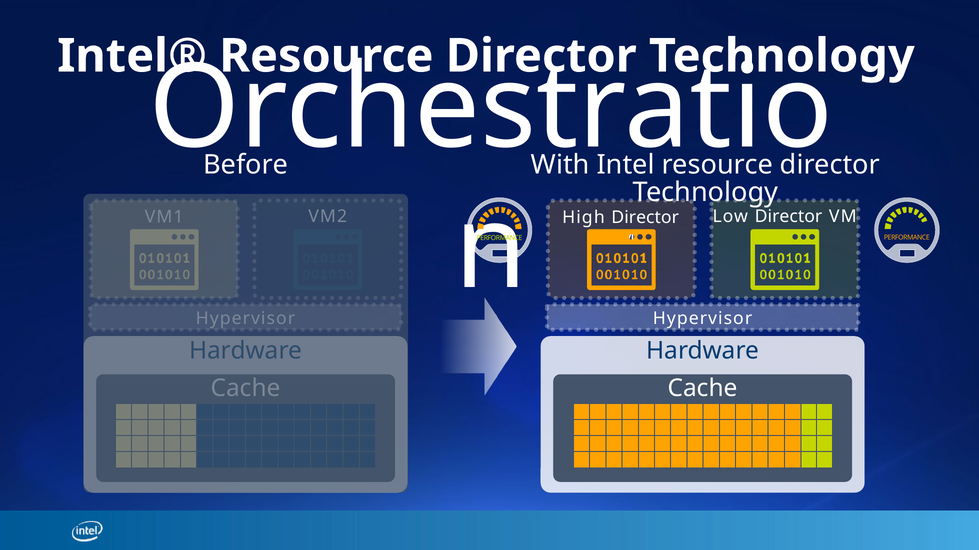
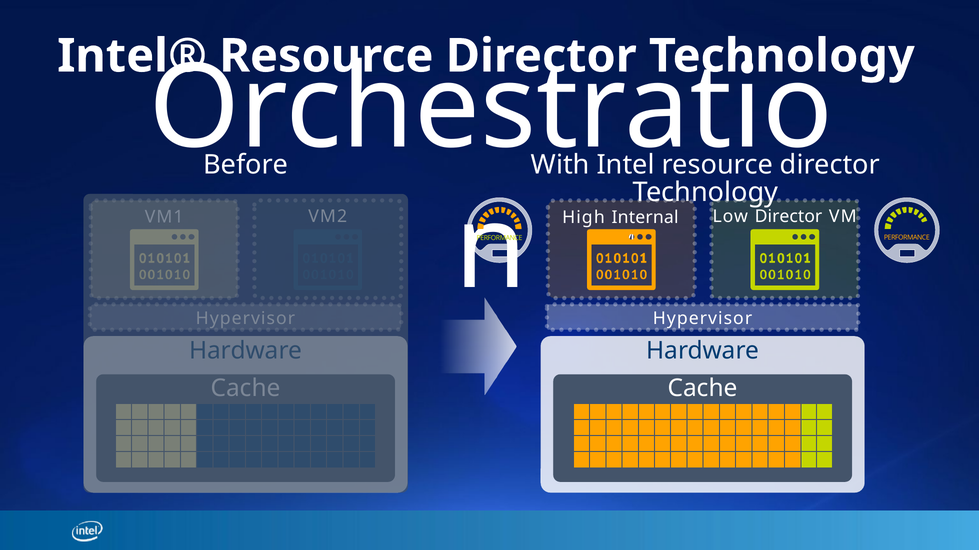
High Director: Director -> Internal (645, 218)
